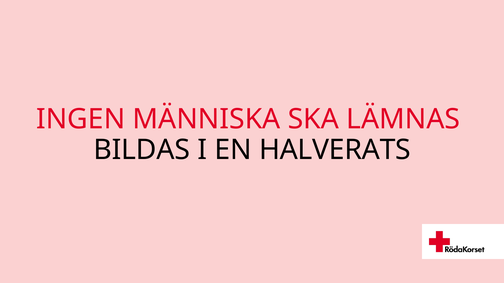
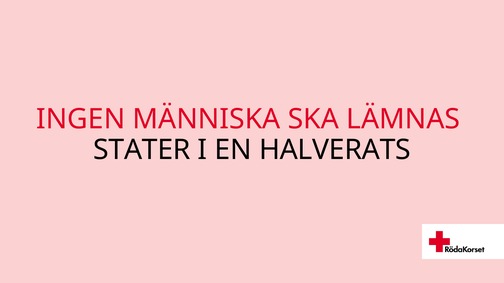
BILDAS: BILDAS -> STATER (142, 150)
